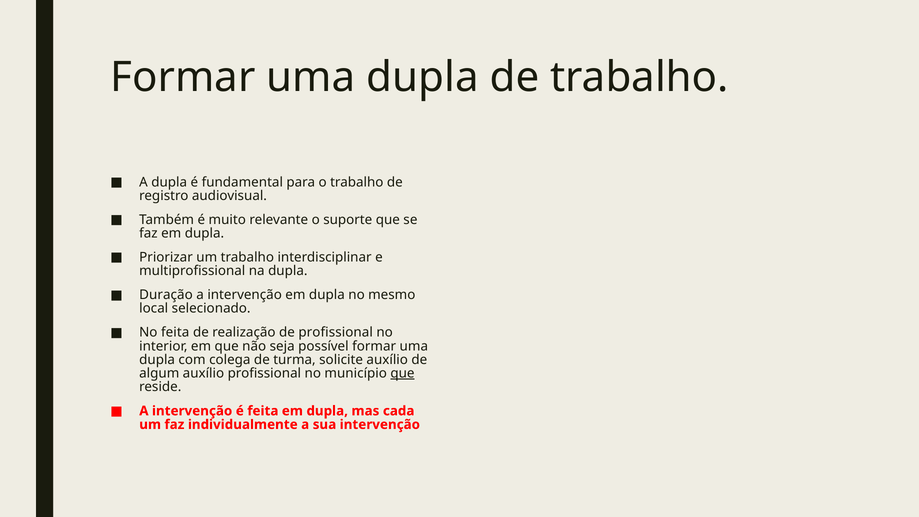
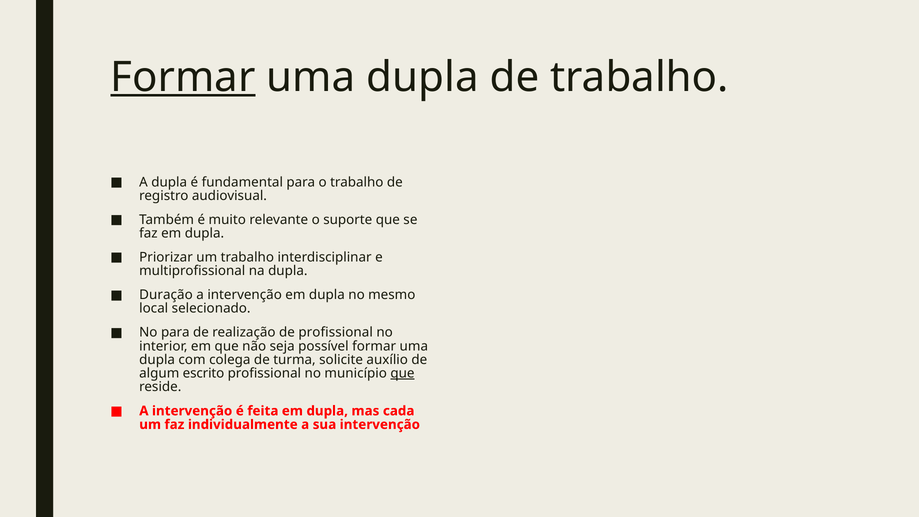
Formar underline: none -> present (183, 77)
No feita: feita -> para (175, 332)
algum auxílio: auxílio -> escrito (203, 373)
